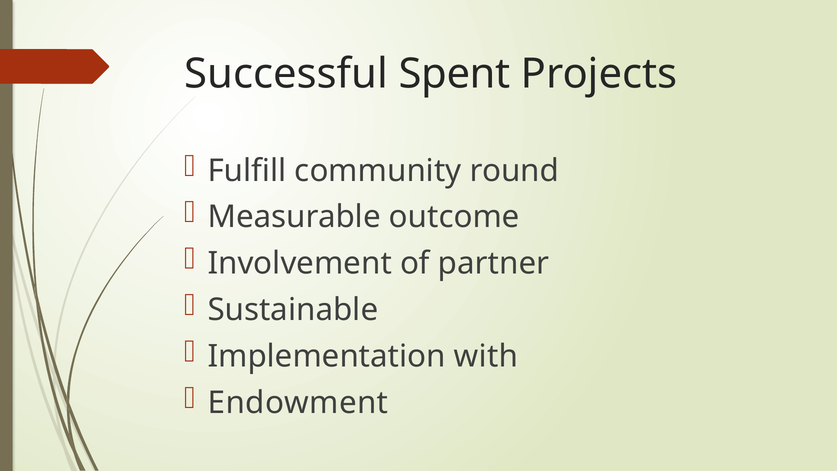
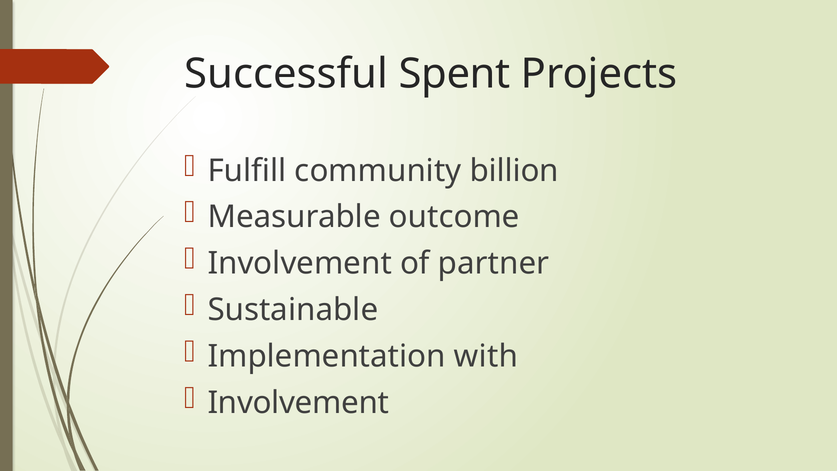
round: round -> billion (514, 171)
Endowment: Endowment -> Involvement (298, 403)
